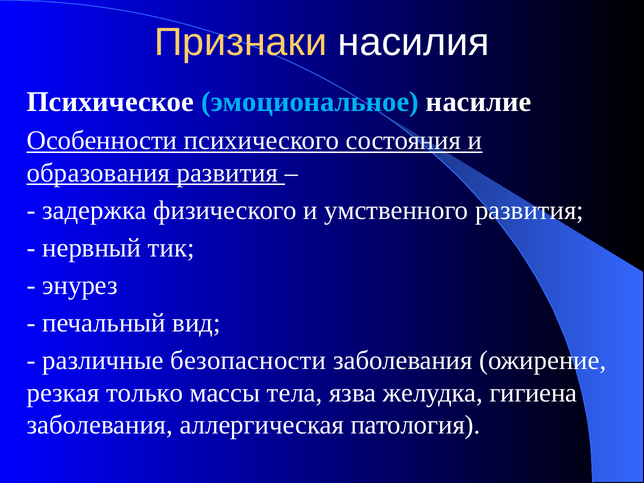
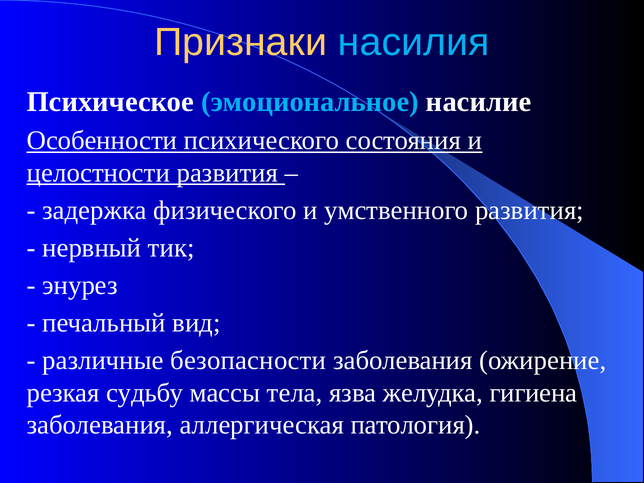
насилия colour: white -> light blue (414, 42)
образования: образования -> целостности (98, 173)
только: только -> судьбу (145, 393)
